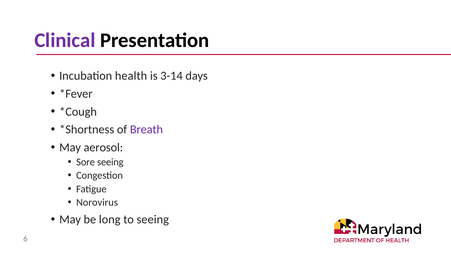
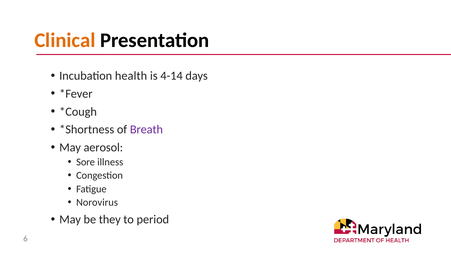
Clinical colour: purple -> orange (65, 40)
3-14: 3-14 -> 4-14 (172, 76)
Sore seeing: seeing -> illness (110, 162)
long: long -> they (110, 219)
to seeing: seeing -> period (153, 219)
